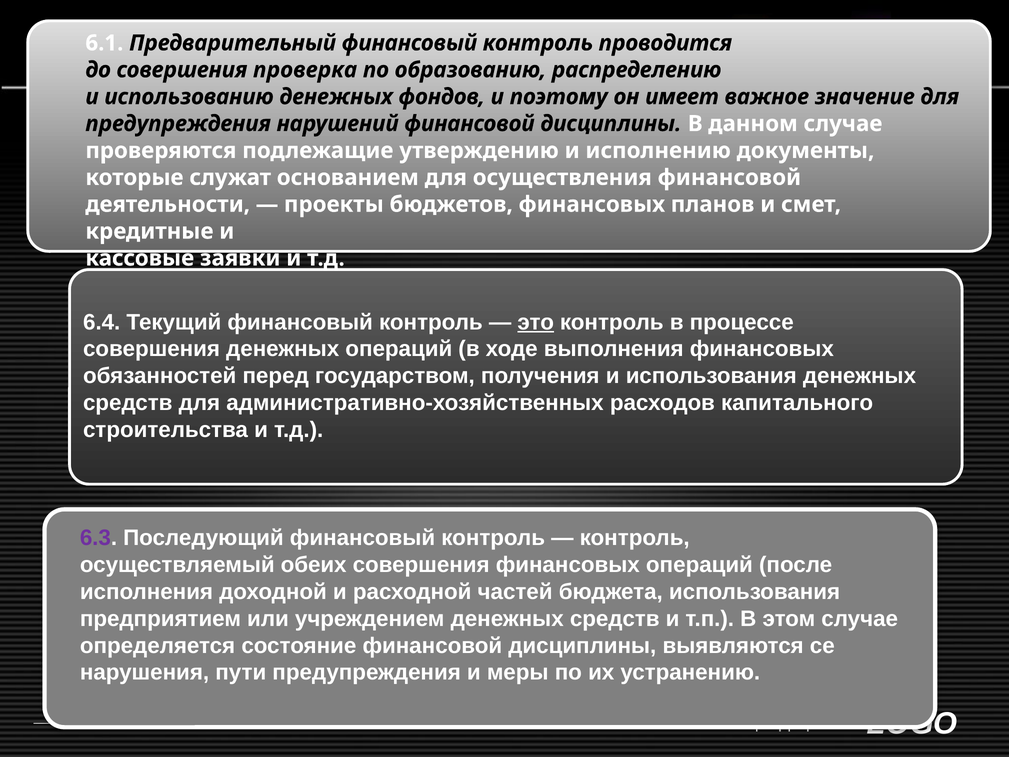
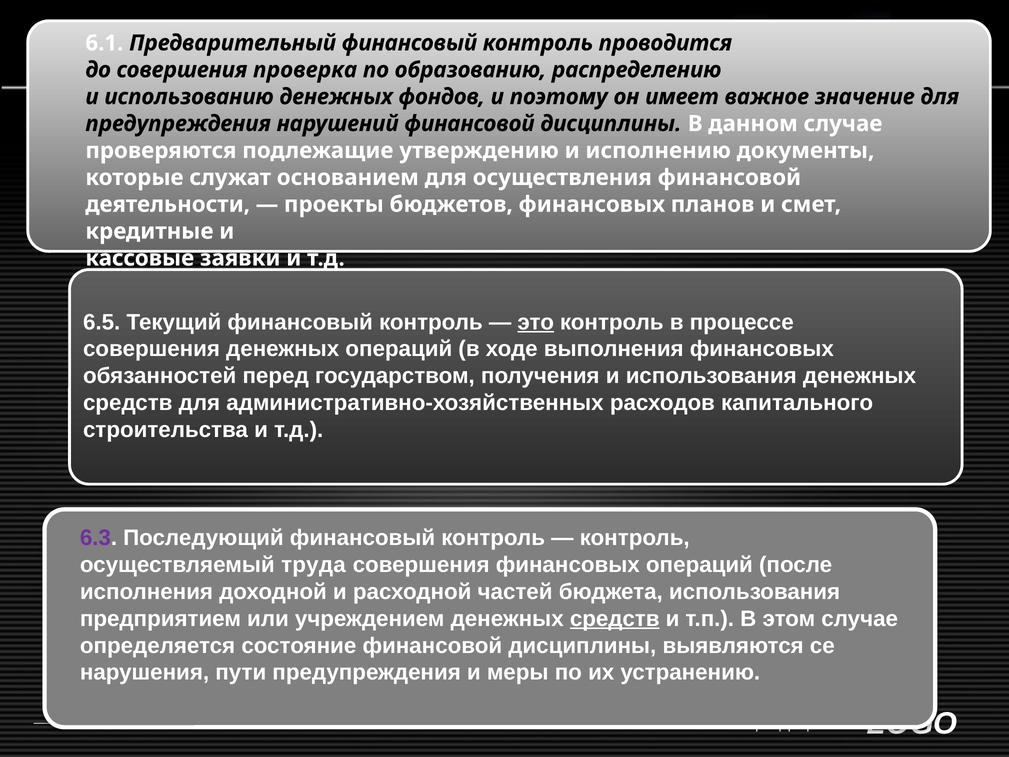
6.4: 6.4 -> 6.5 (102, 322)
обеих: обеих -> труда (313, 565)
средств underline: none -> present (615, 619)
